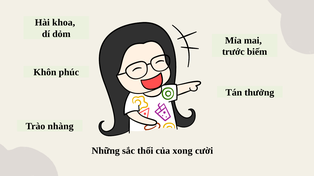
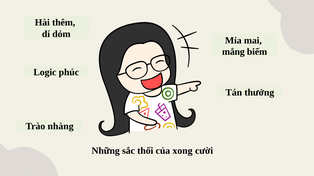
khoa: khoa -> thêm (64, 23)
trước: trước -> mắng (233, 52)
Khôn: Khôn -> Logic (45, 73)
